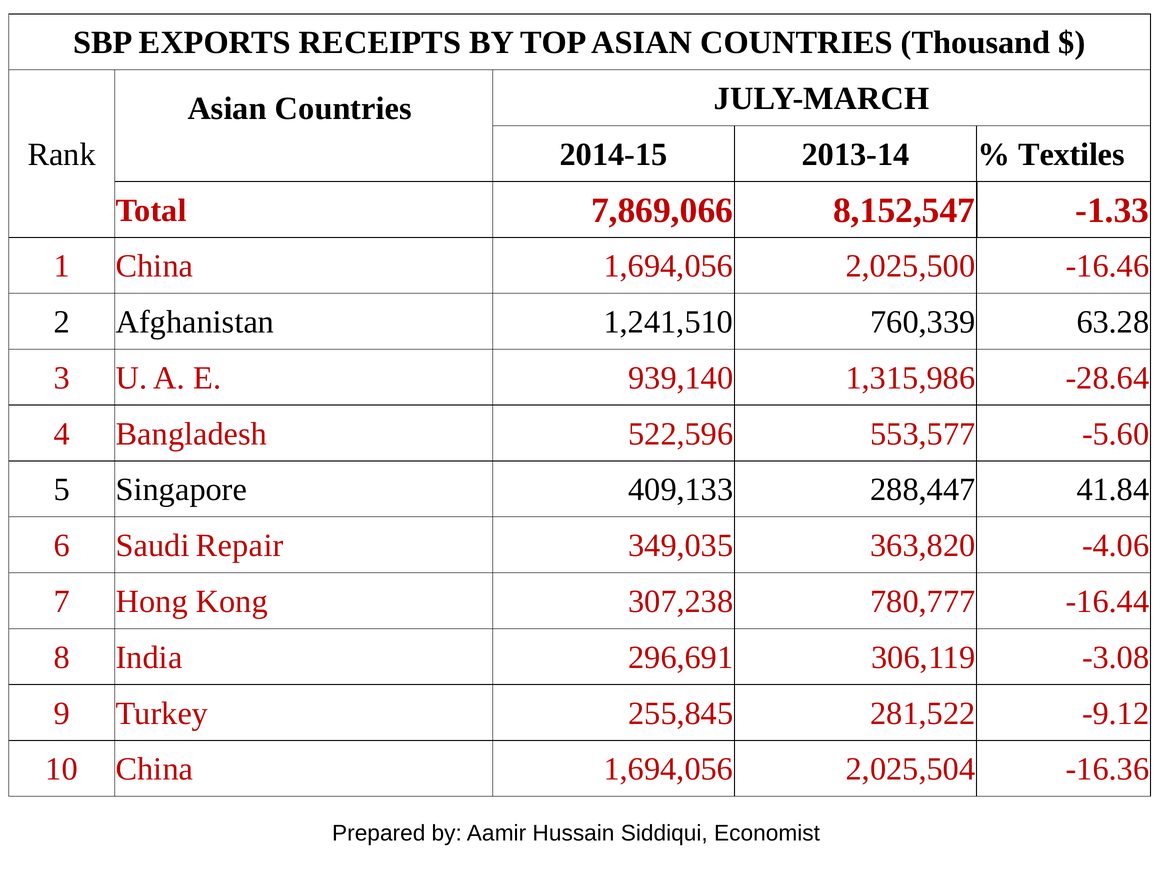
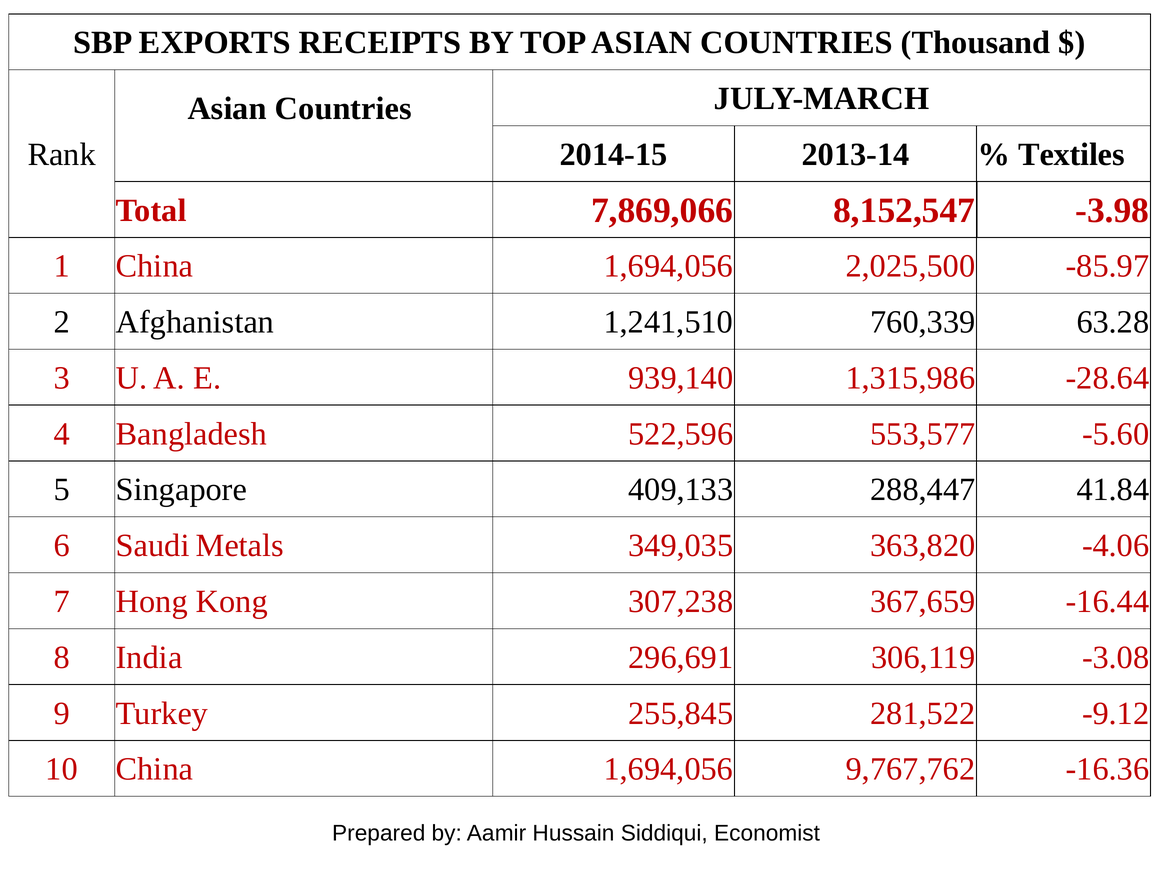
-1.33: -1.33 -> -3.98 (1112, 210)
-16.46: -16.46 -> -85.97 (1107, 266)
Repair: Repair -> Metals (240, 546)
780,777: 780,777 -> 367,659 (923, 601)
2,025,504: 2,025,504 -> 9,767,762 (910, 769)
